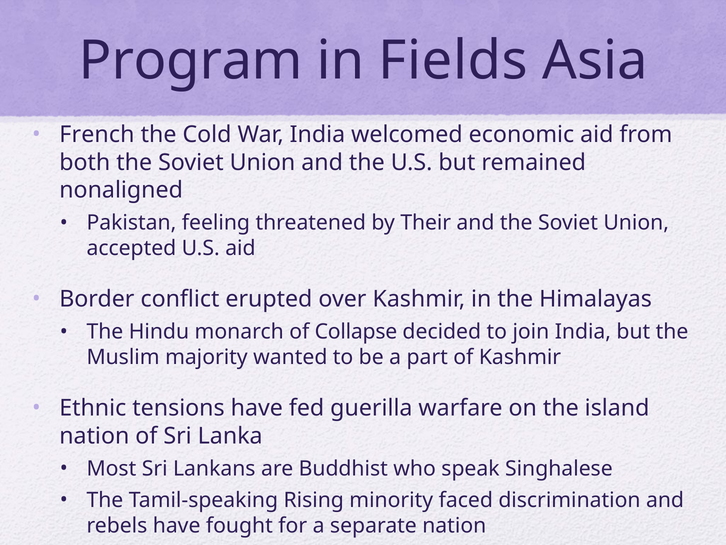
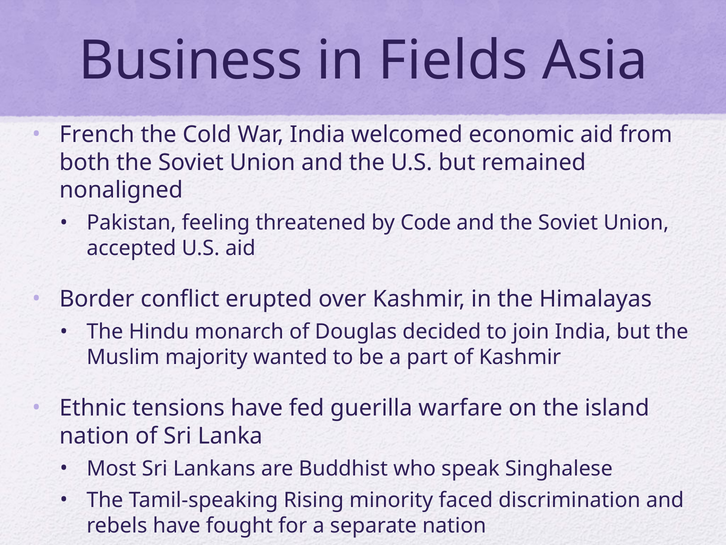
Program: Program -> Business (191, 61)
Their: Their -> Code (426, 223)
Collapse: Collapse -> Douglas (356, 332)
